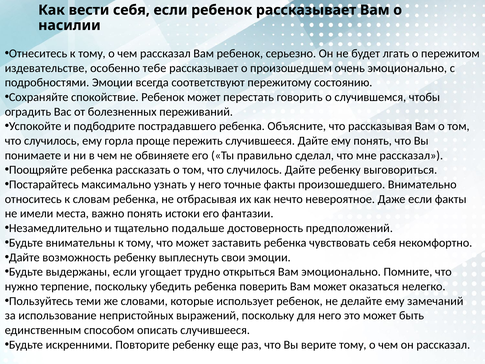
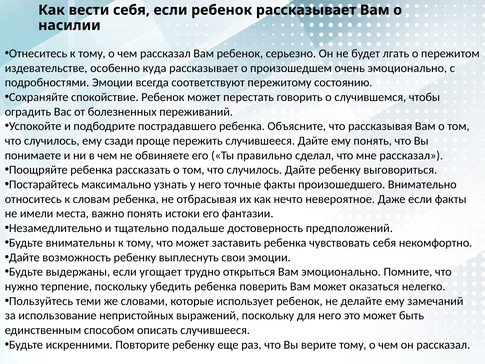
тебе: тебе -> куда (155, 68)
горла: горла -> сзади (119, 141)
